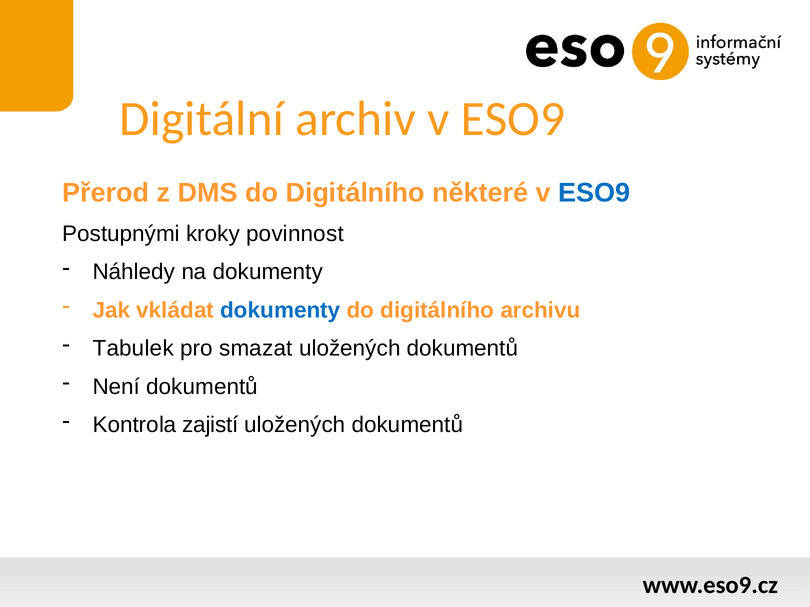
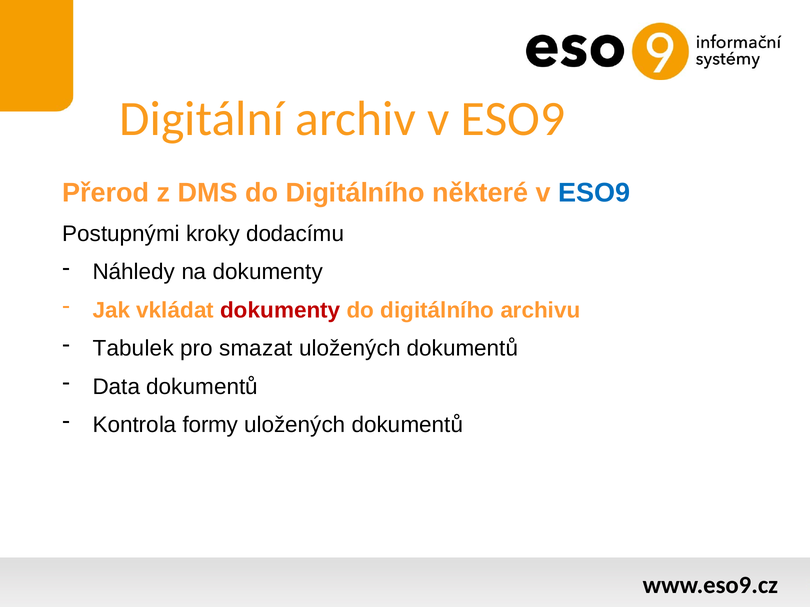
povinnost: povinnost -> dodacímu (295, 234)
dokumenty colour: blue -> red (280, 310)
Není: Není -> Data (116, 387)
zajistí: zajistí -> formy (210, 425)
